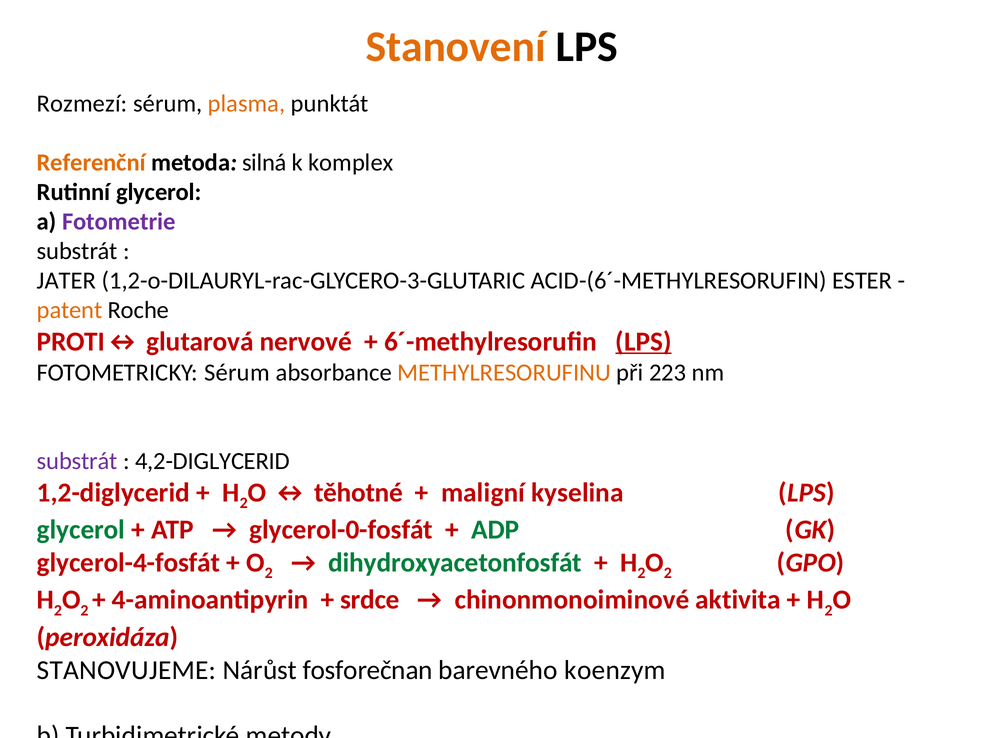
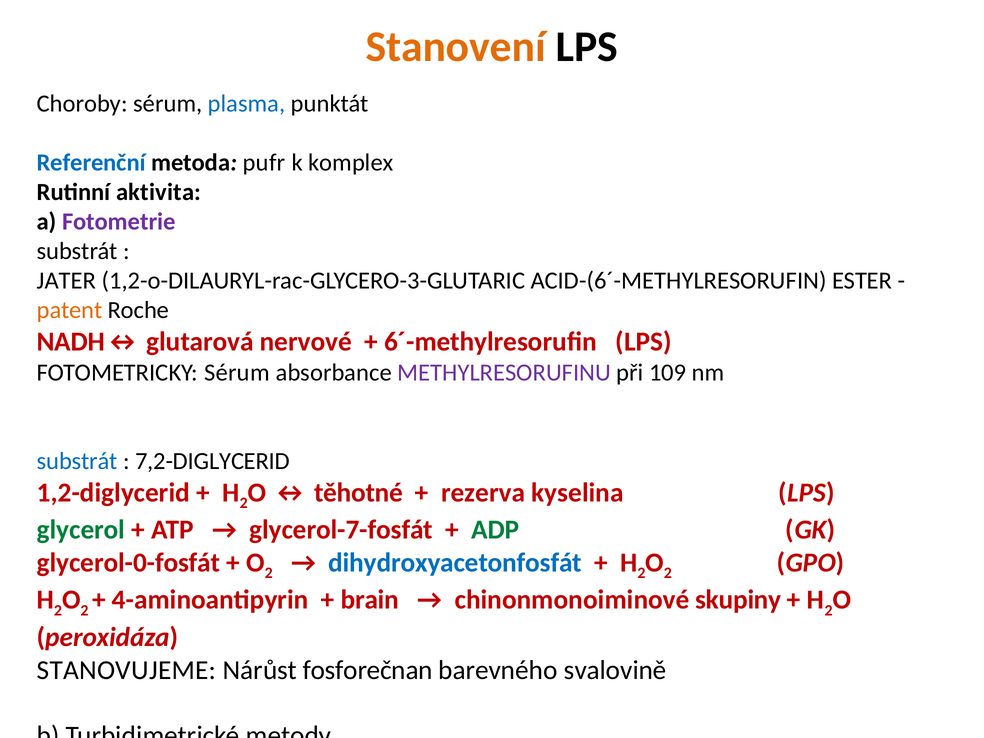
Rozmezí: Rozmezí -> Choroby (82, 104)
plasma colour: orange -> blue (247, 104)
Referenční colour: orange -> blue (91, 163)
silná: silná -> pufr (264, 163)
Rutinní glycerol: glycerol -> aktivita (159, 192)
PROTI↔: PROTI↔ -> NADH↔ (89, 342)
LPS underline: present -> none (644, 342)
METHYLRESORUFINU colour: orange -> purple (504, 373)
223: 223 -> 109 (668, 373)
substrát colour: purple -> blue (77, 461)
4,2-DIGLYCERID: 4,2-DIGLYCERID -> 7,2-DIGLYCERID (213, 461)
maligní: maligní -> rezerva (483, 493)
glycerol-0-fosfát: glycerol-0-fosfát -> glycerol-7-fosfát (341, 530)
glycerol-4-fosfát: glycerol-4-fosfát -> glycerol-0-fosfát (129, 563)
dihydroxyacetonfosfát colour: green -> blue (455, 563)
srdce: srdce -> brain (370, 600)
aktivita: aktivita -> skupiny (738, 600)
koenzym: koenzym -> svalovině (615, 670)
